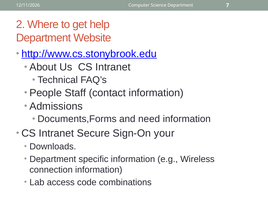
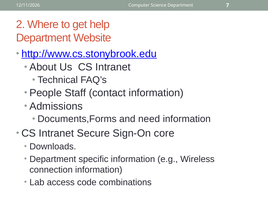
your: your -> core (164, 133)
